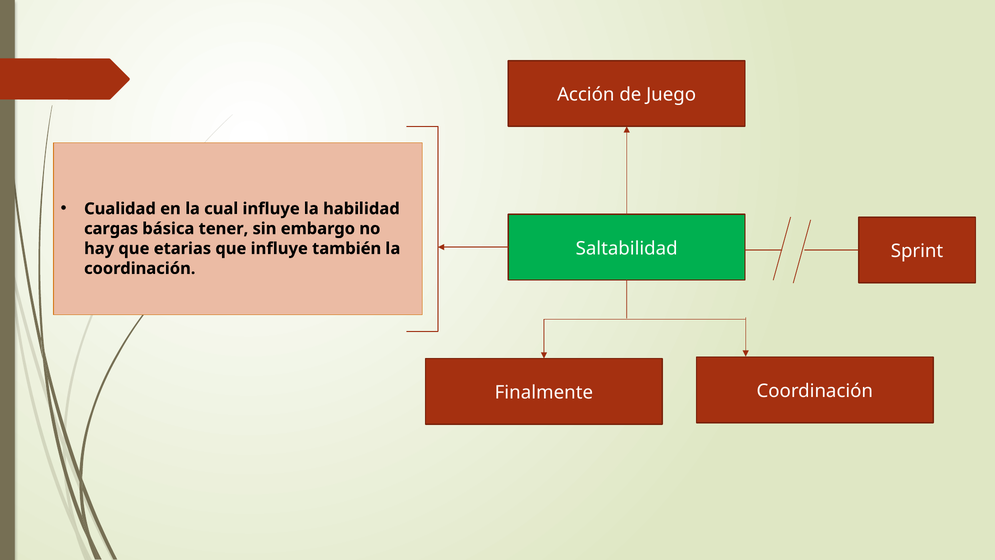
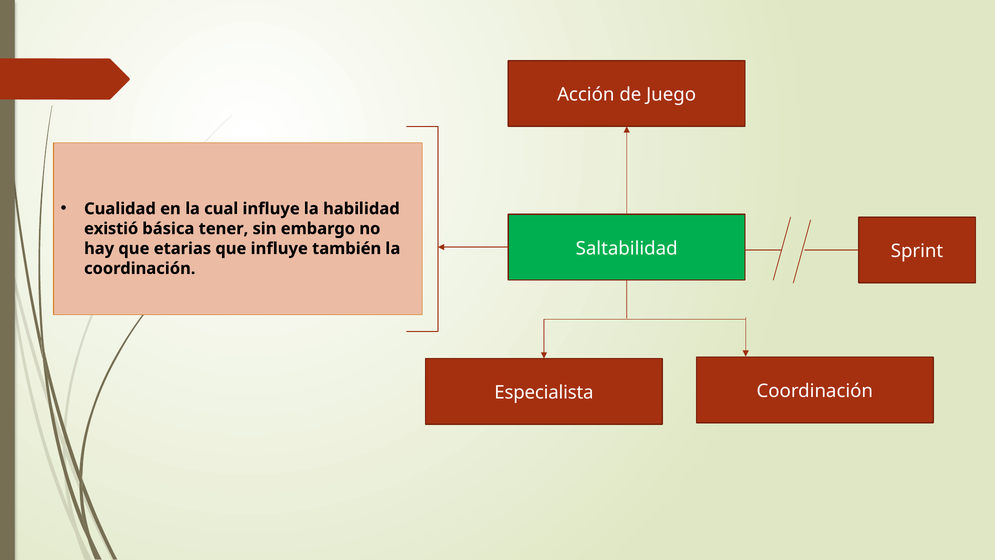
cargas: cargas -> existió (111, 229)
Finalmente: Finalmente -> Especialista (544, 392)
